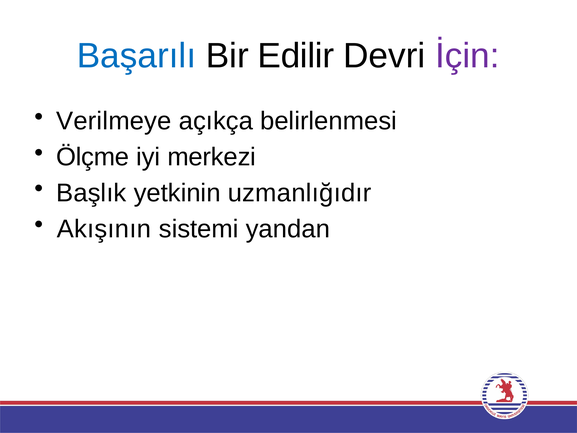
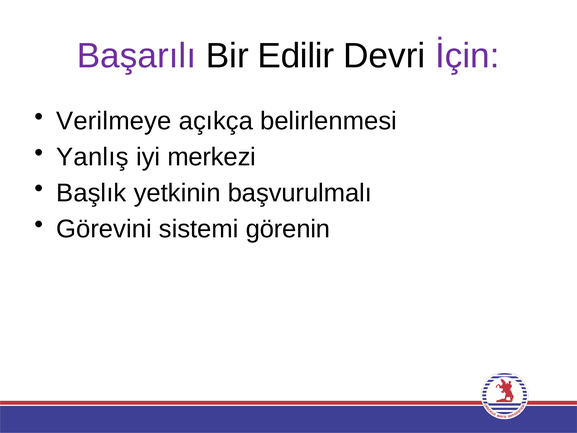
Başarılı colour: blue -> purple (136, 56)
Ölçme: Ölçme -> Yanlış (92, 157)
uzmanlığıdır: uzmanlığıdır -> başvurulmalı (300, 193)
Akışının: Akışının -> Görevini (104, 229)
yandan: yandan -> görenin (288, 229)
